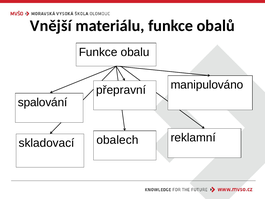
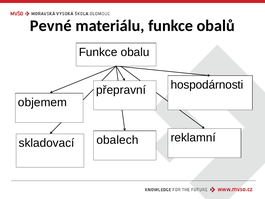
Vnější: Vnější -> Pevné (51, 26)
manipulováno: manipulováno -> hospodárnosti (207, 85)
spalování: spalování -> objemem (42, 102)
